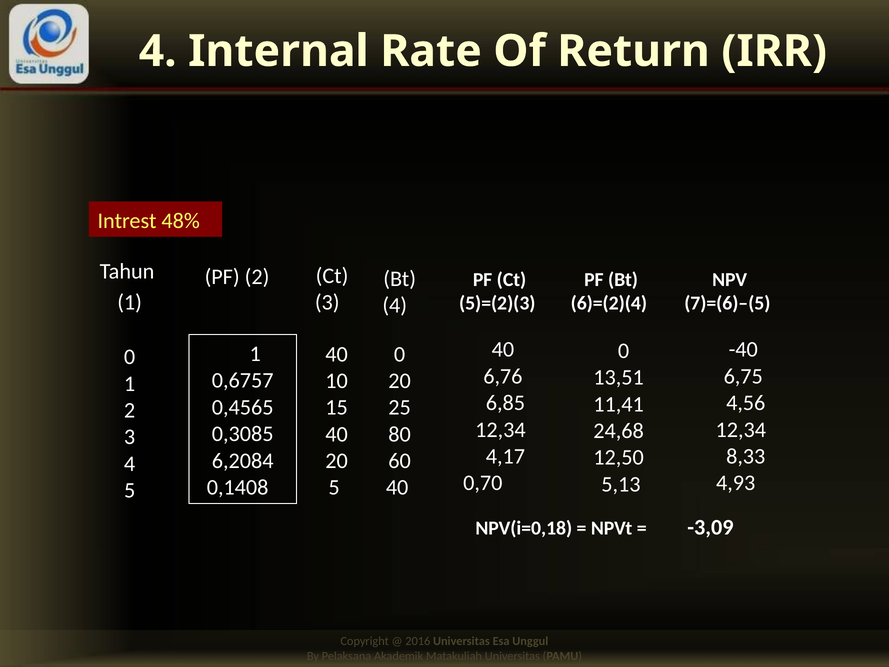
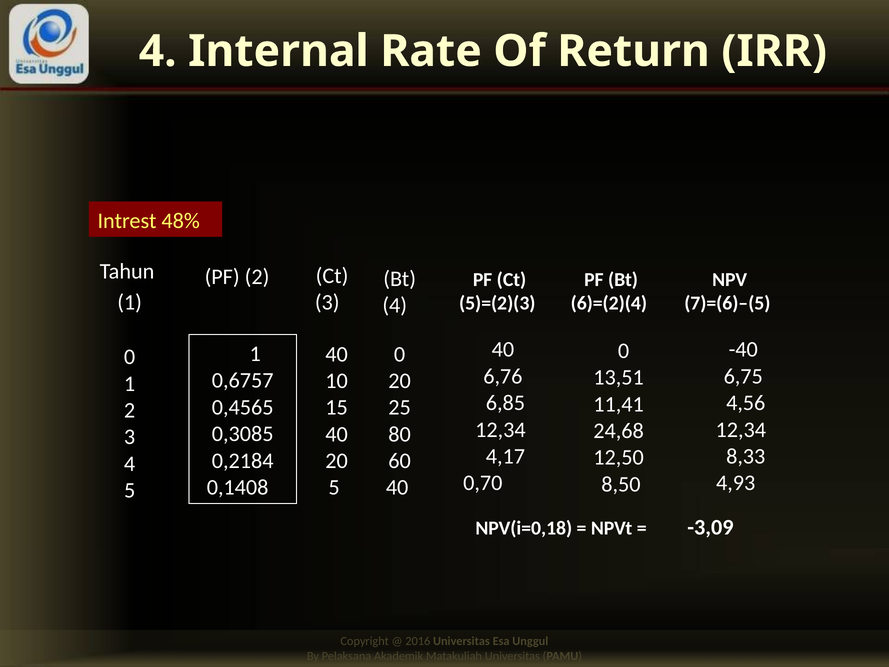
6,2084: 6,2084 -> 0,2184 (243, 461)
5,13: 5,13 -> 8,50 (621, 484)
